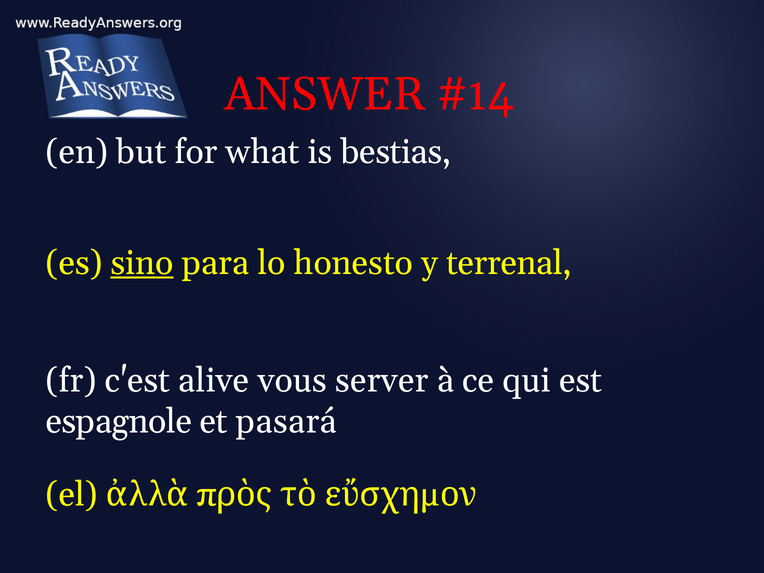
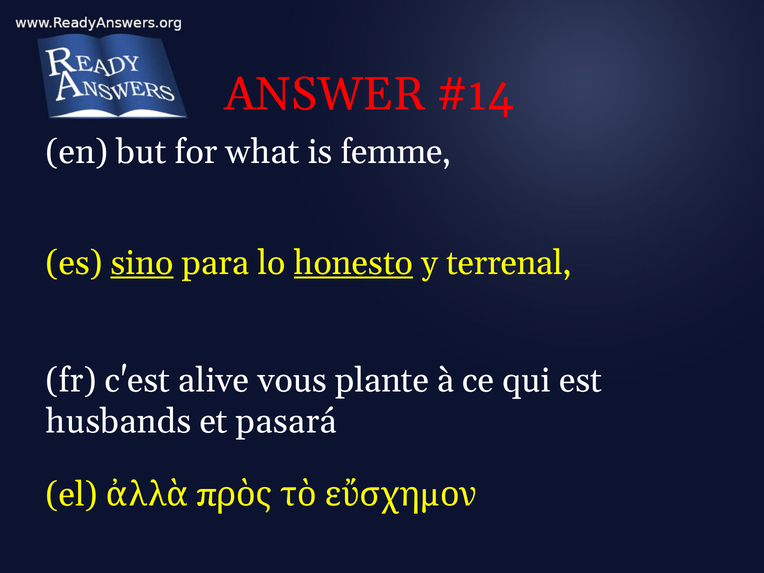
bestias: bestias -> femme (396, 152)
honesto underline: none -> present (353, 263)
server: server -> plante (382, 381)
espagnole: espagnole -> husbands (119, 421)
